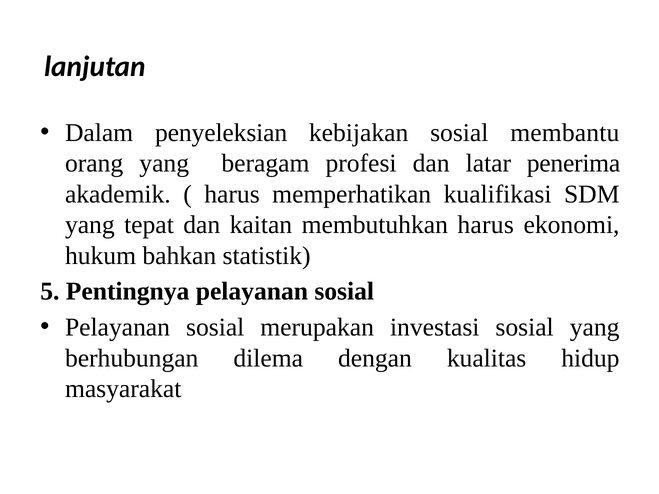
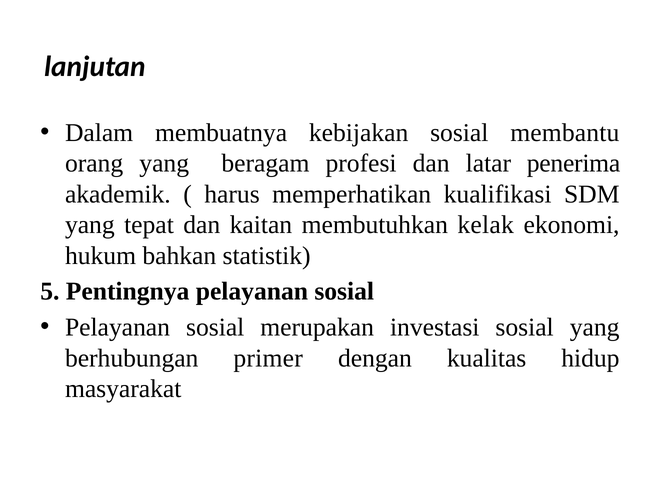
penyeleksian: penyeleksian -> membuatnya (221, 133)
membutuhkan harus: harus -> kelak (486, 225)
dilema: dilema -> primer (268, 358)
